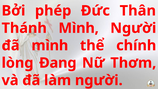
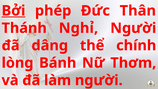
Bởi underline: none -> present (13, 11)
Thánh Mình: Mình -> Nghỉ (78, 28)
đã mình: mình -> dâng (50, 45)
Đang: Đang -> Bánh (58, 63)
